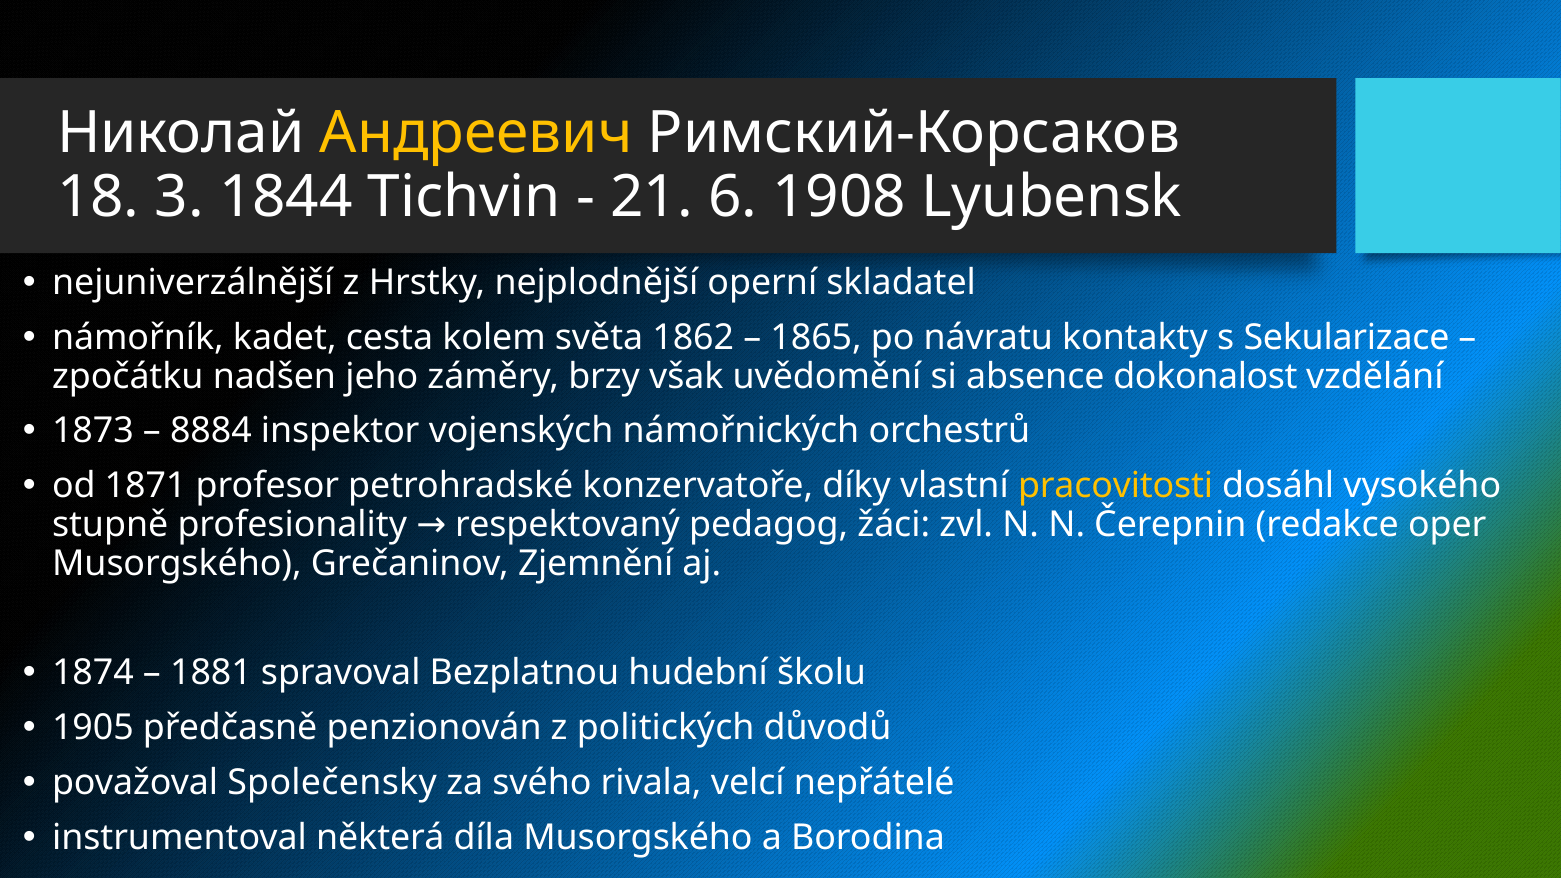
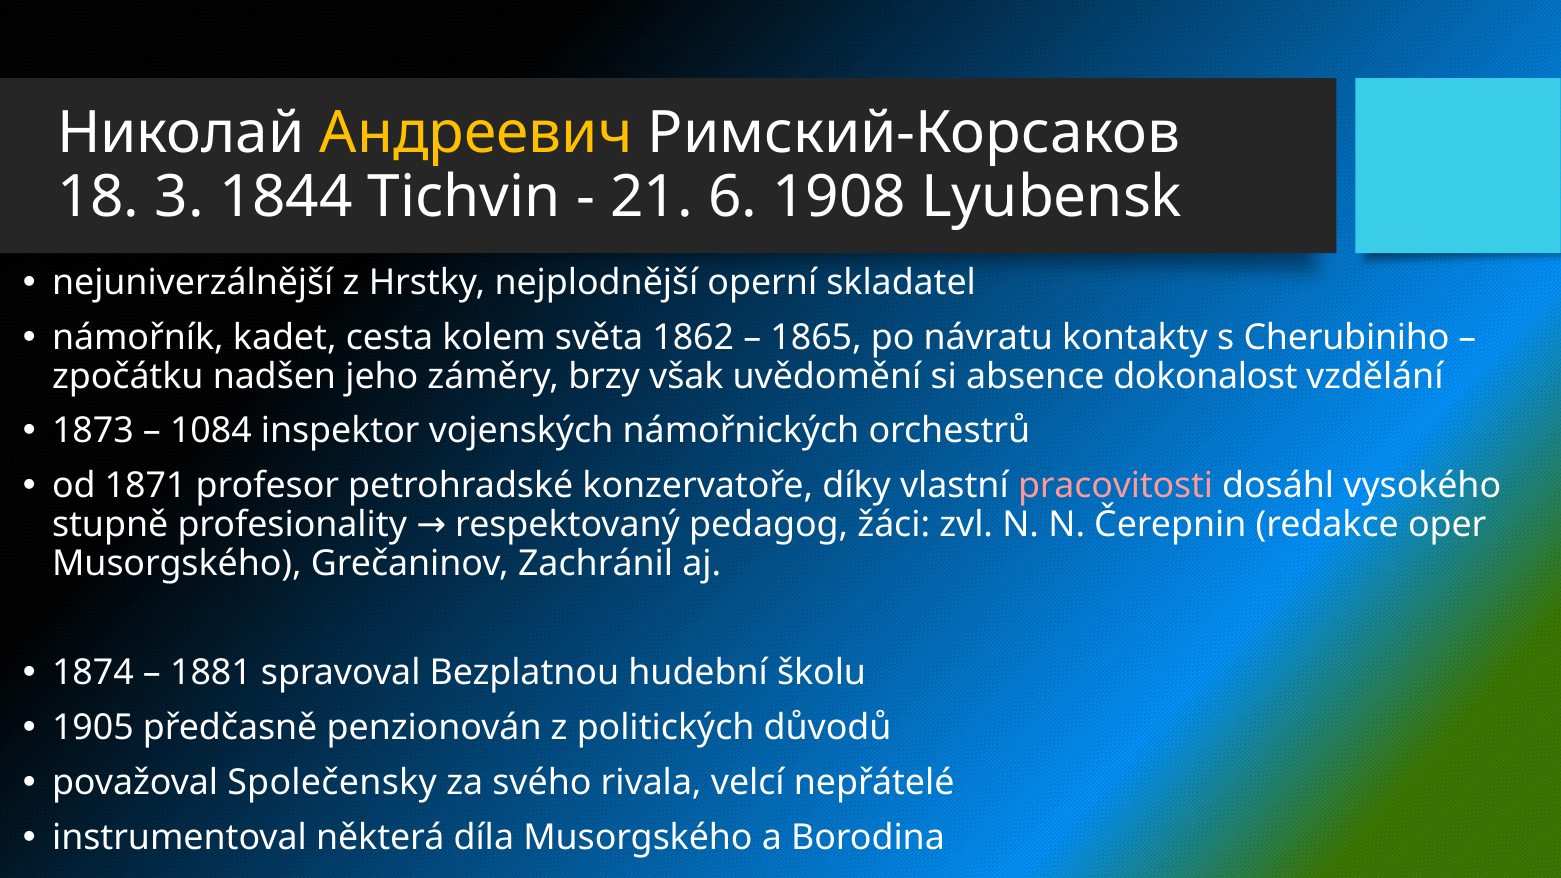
Sekularizace: Sekularizace -> Cherubiniho (1347, 338)
8884: 8884 -> 1084 (211, 431)
pracovitosti colour: yellow -> pink (1116, 486)
Zjemnění: Zjemnění -> Zachránil (596, 563)
